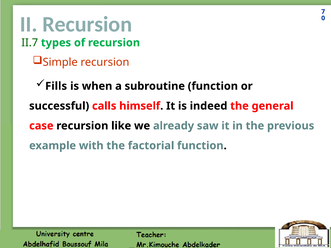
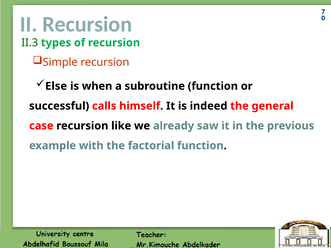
II.7: II.7 -> II.3 (30, 43)
Fills: Fills -> Else (56, 86)
